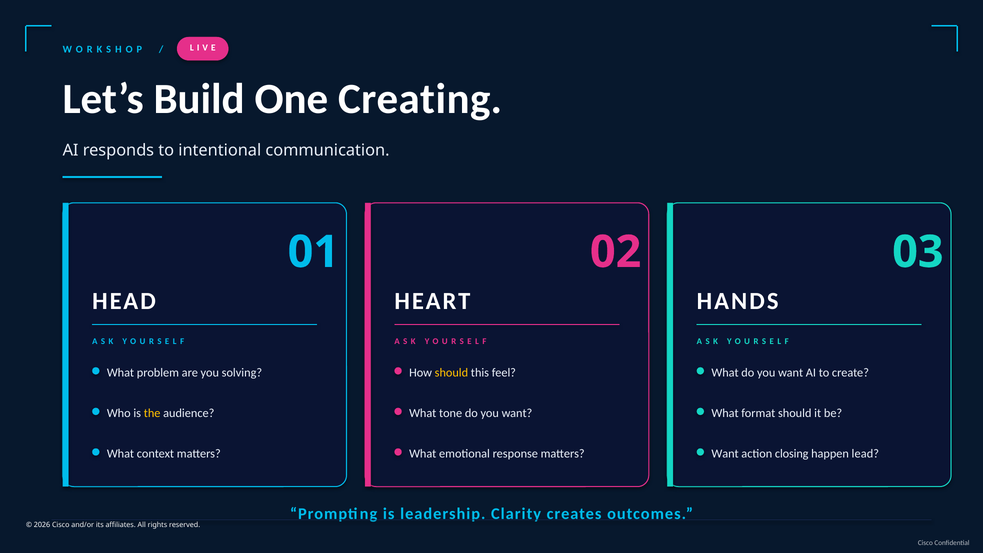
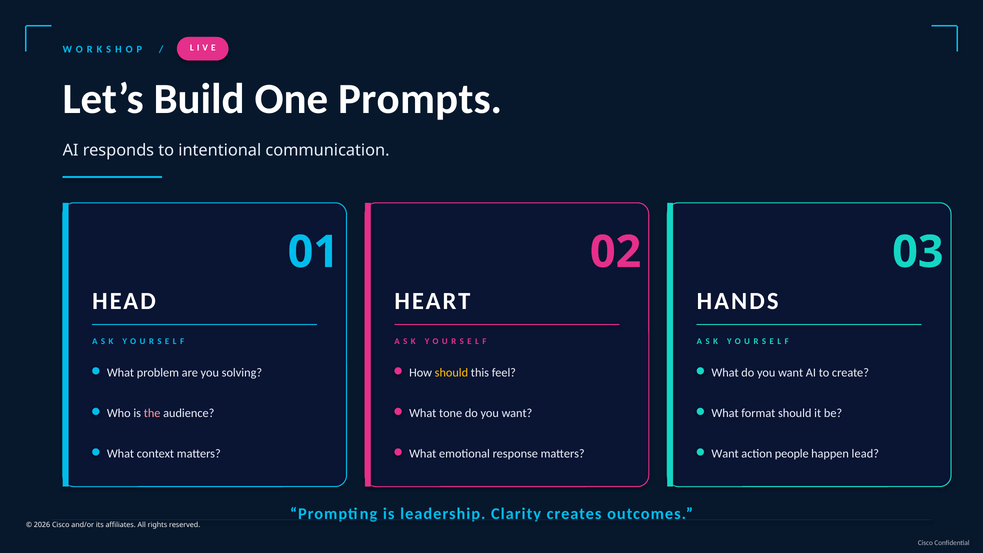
Creating: Creating -> Prompts (420, 99)
the colour: yellow -> pink (152, 413)
closing: closing -> people (792, 454)
